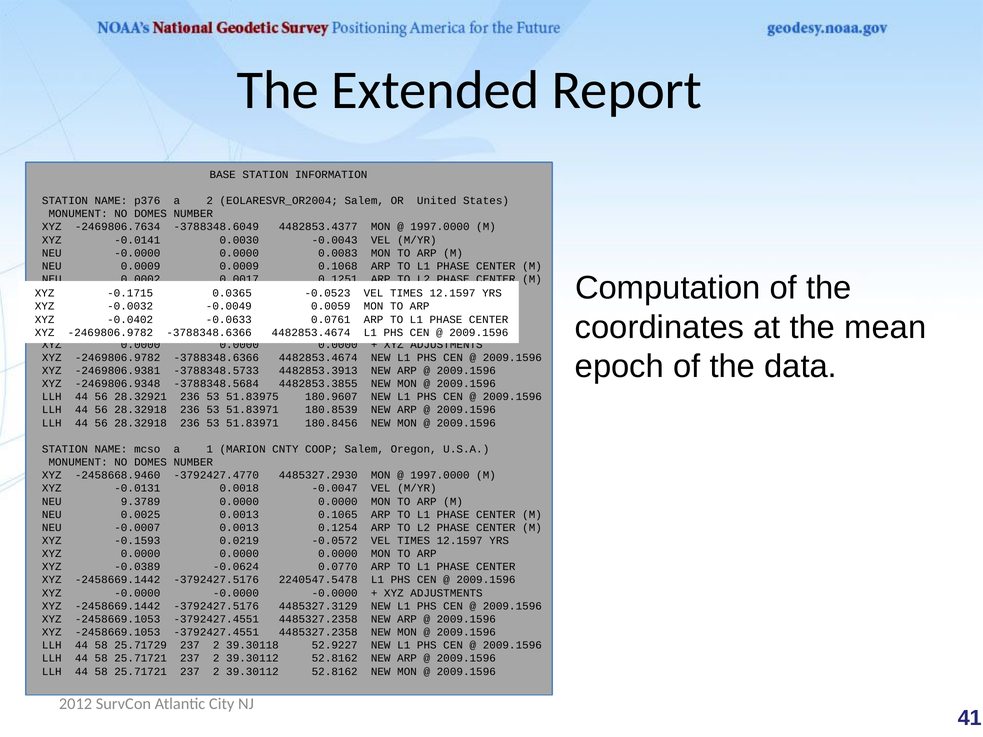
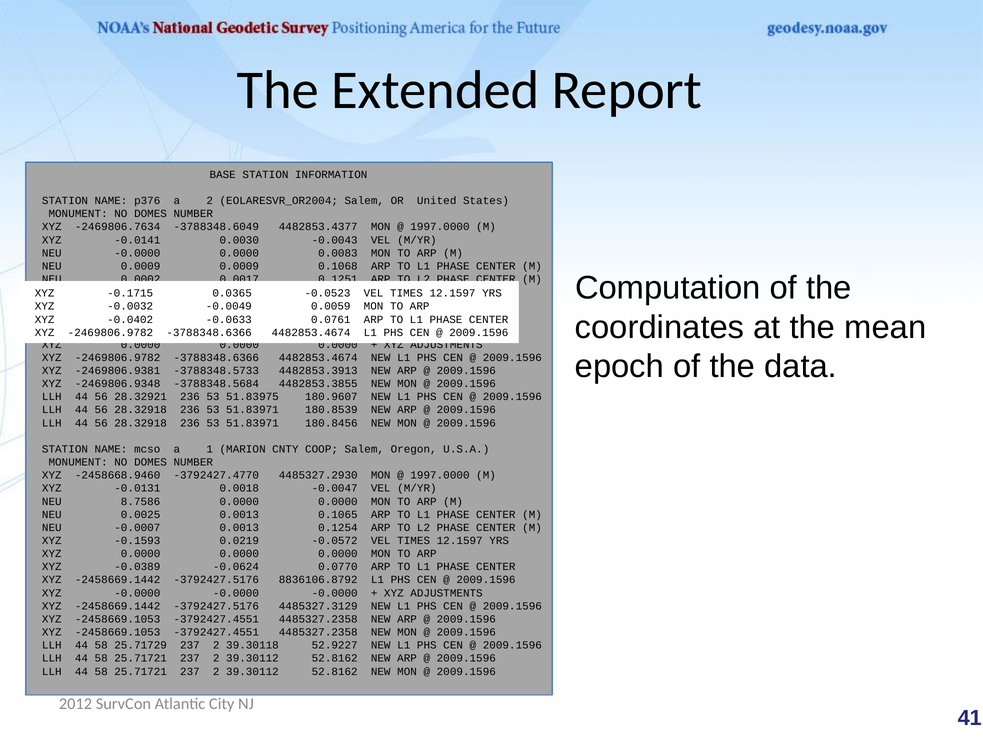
9.3789: 9.3789 -> 8.7586 (141, 502)
2240547.5478: 2240547.5478 -> 8836106.8792 (318, 580)
